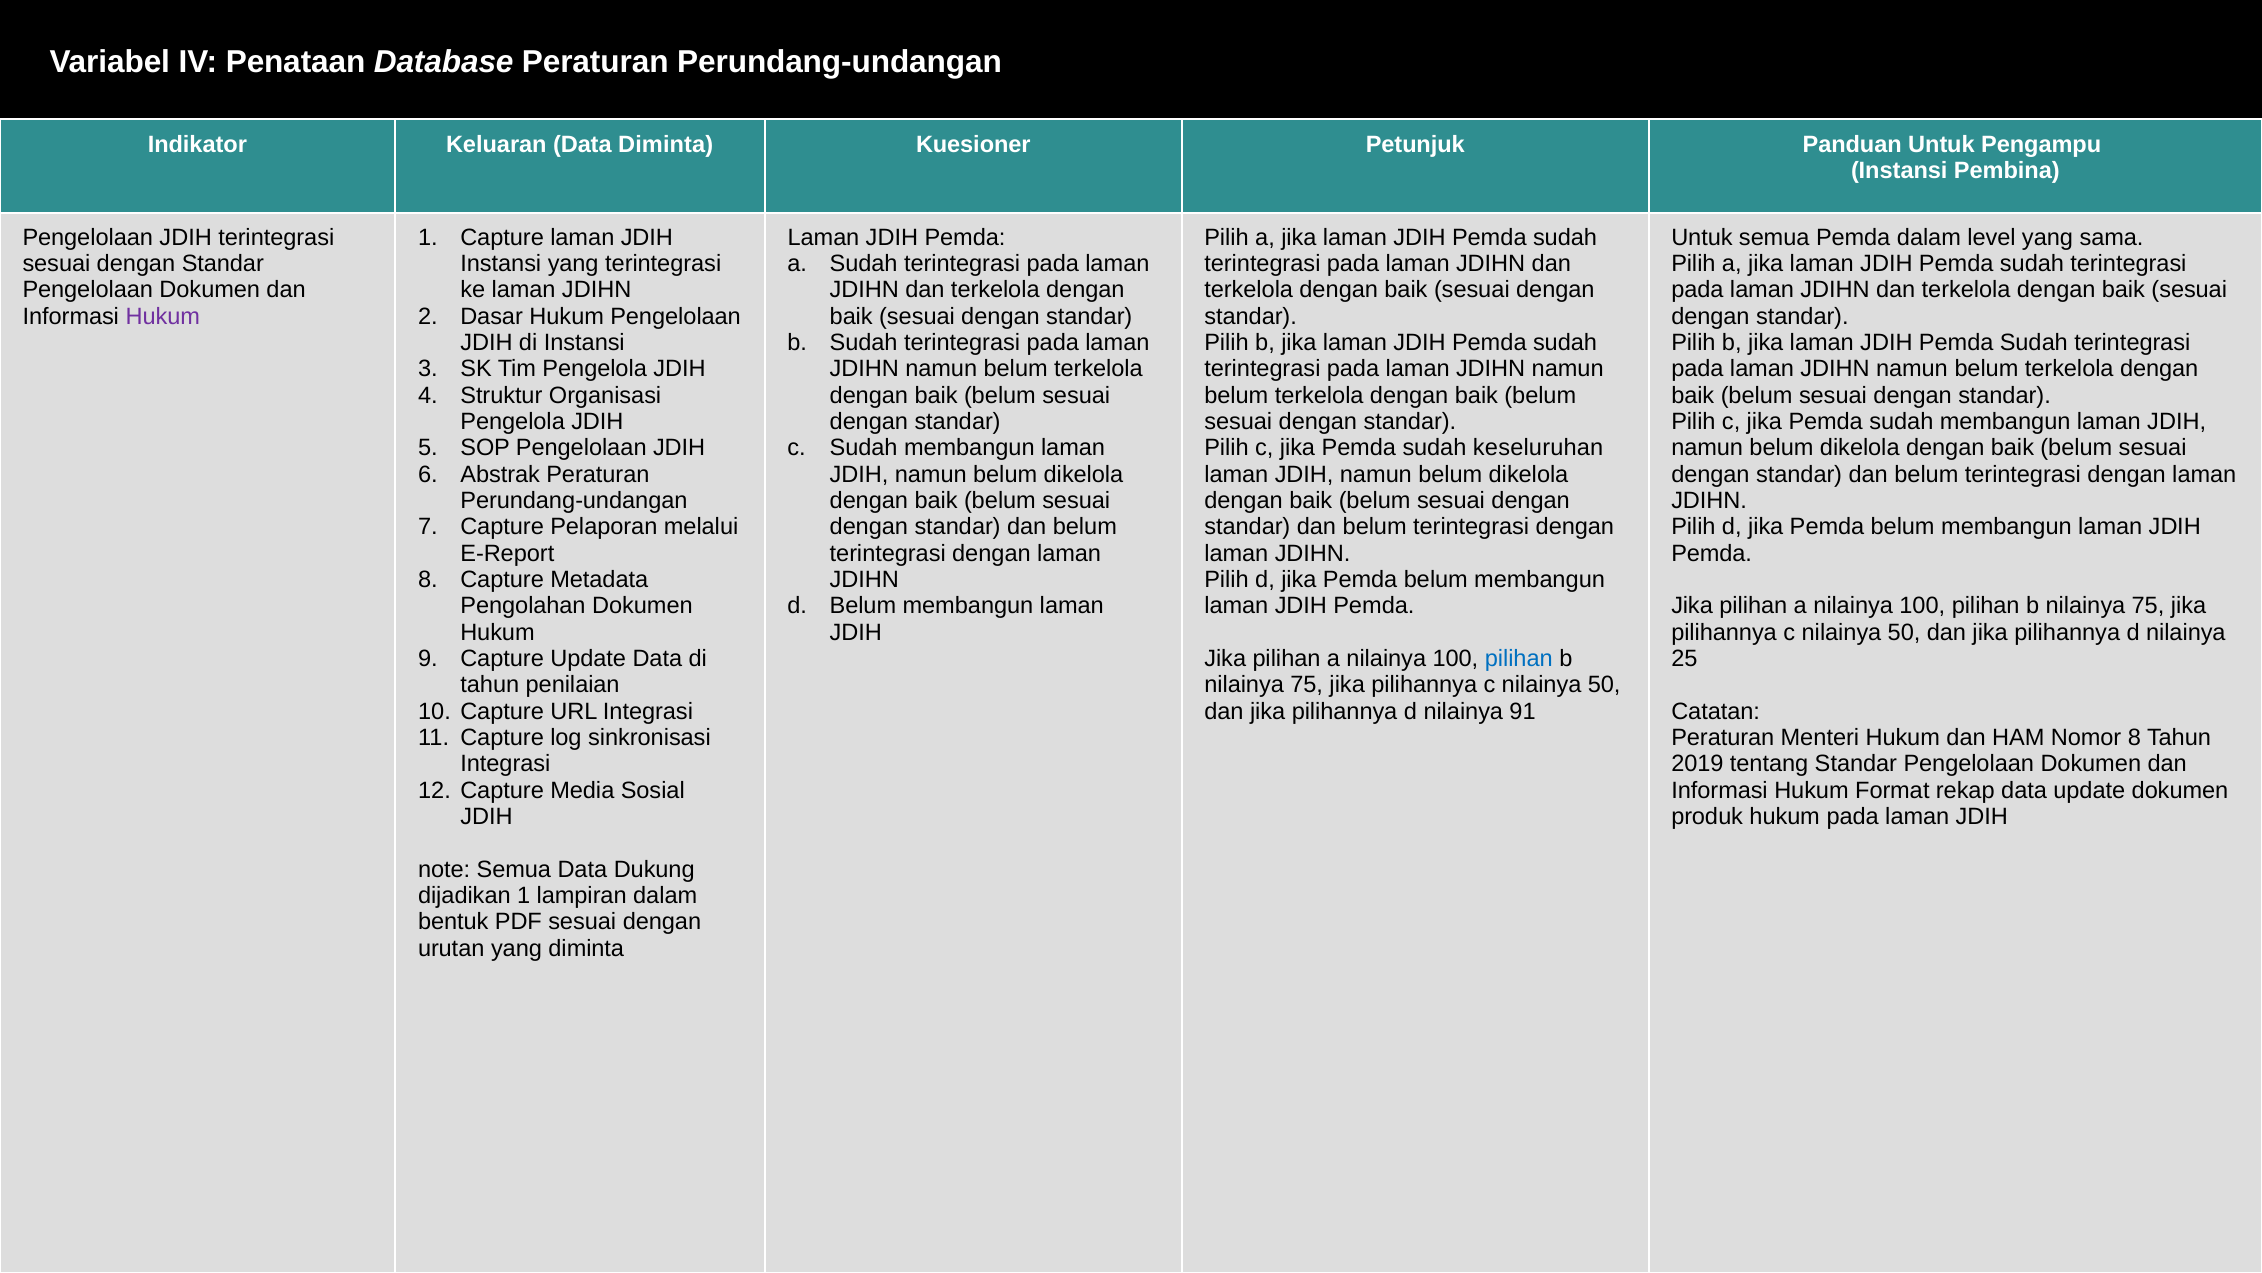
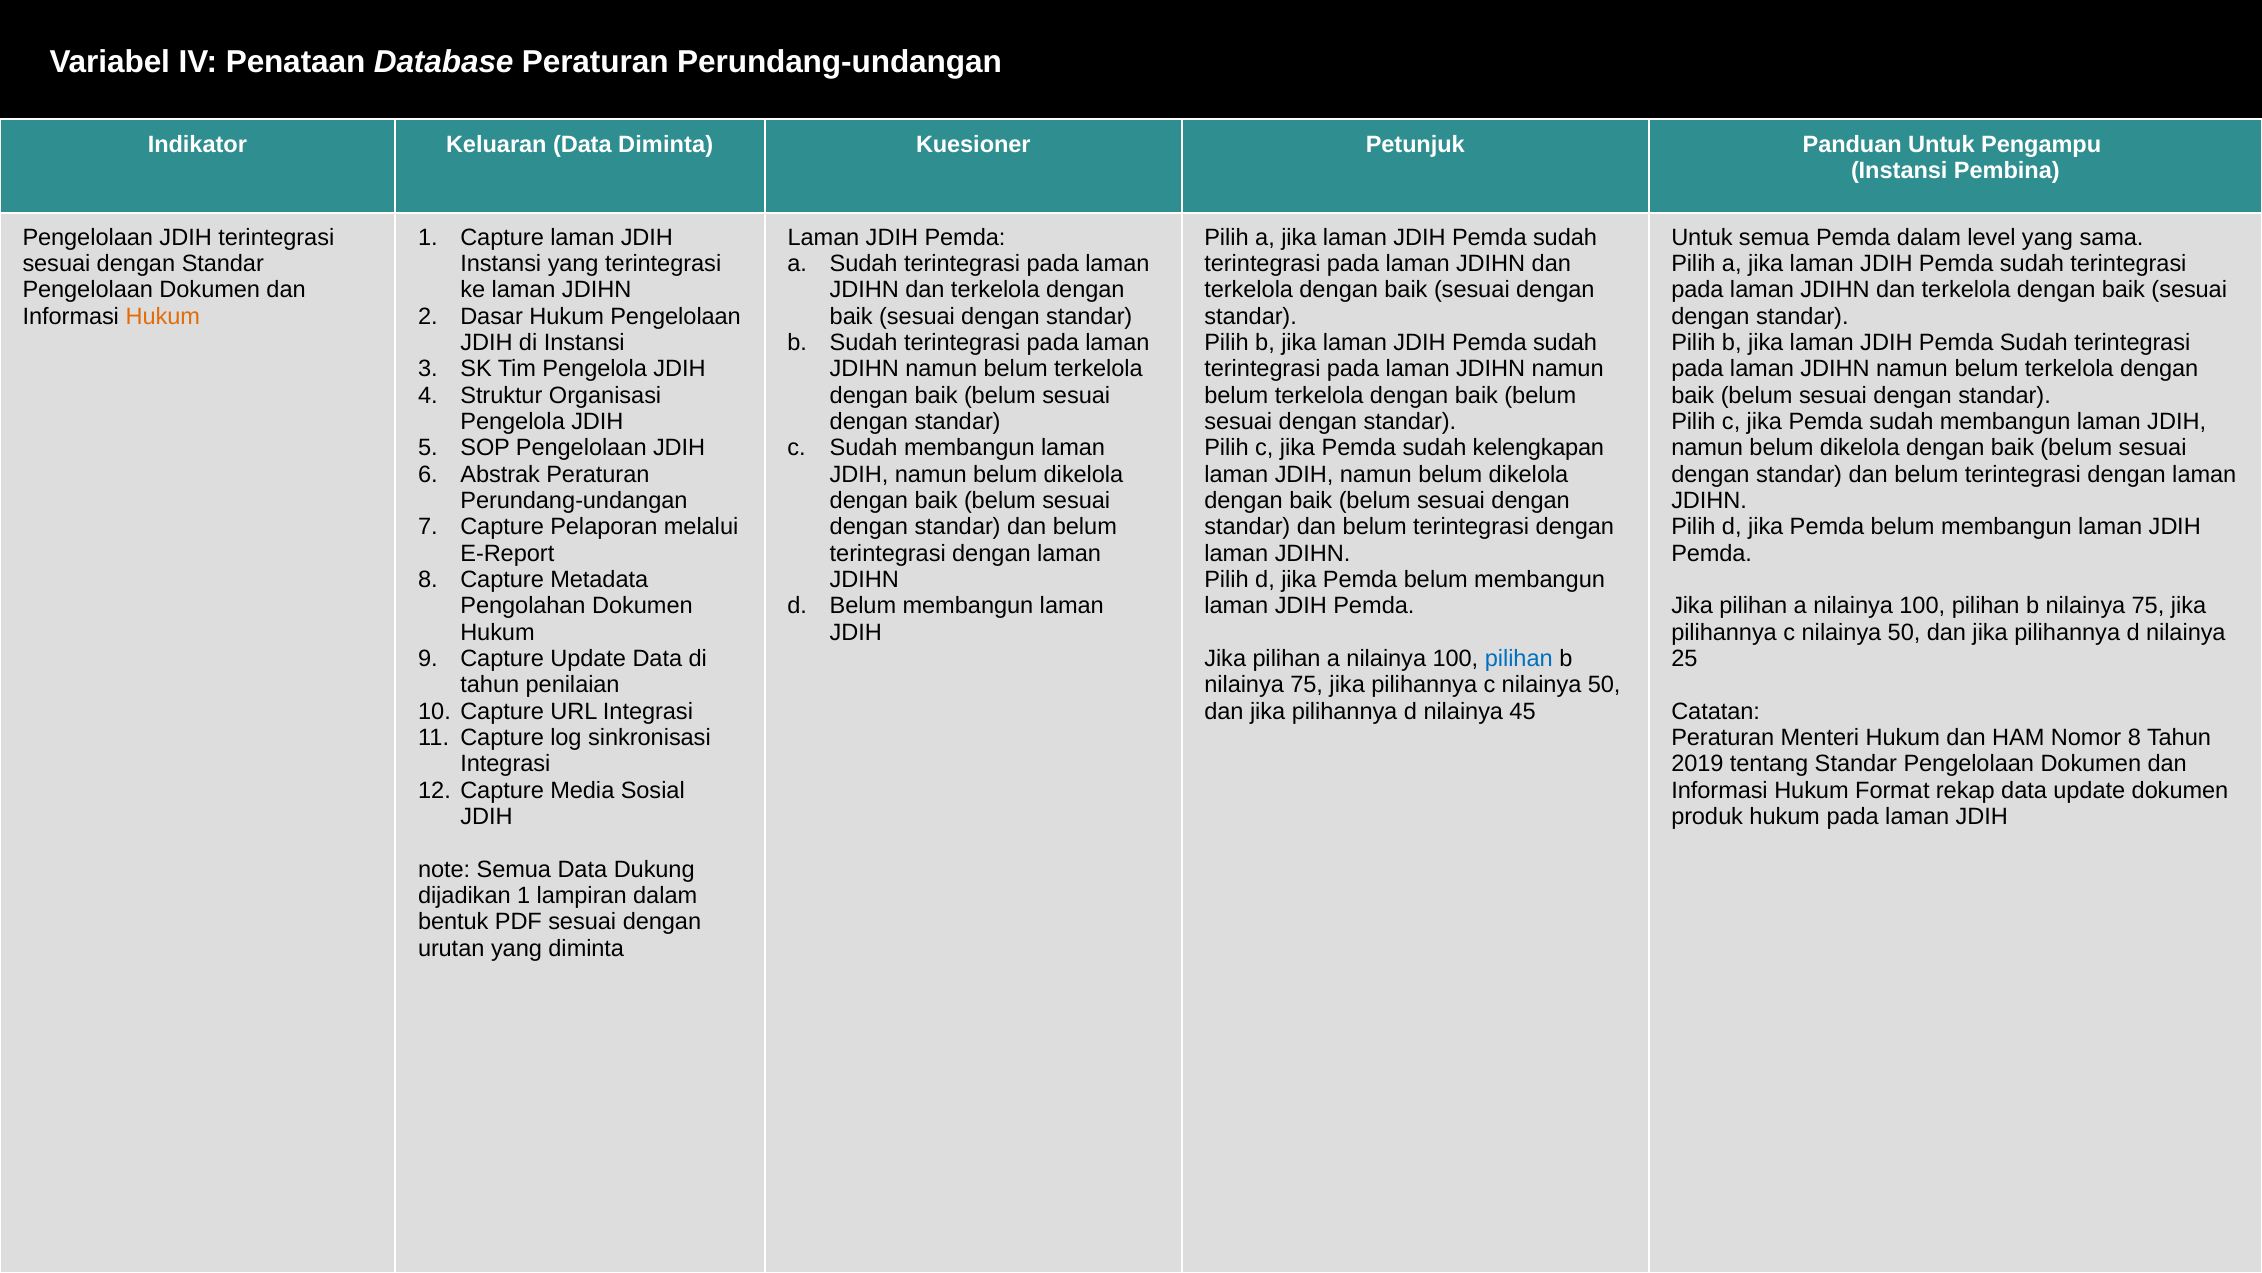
Hukum colour: purple -> orange (163, 316)
keseluruhan: keseluruhan -> kelengkapan (1538, 448)
91: 91 -> 45 (1523, 711)
